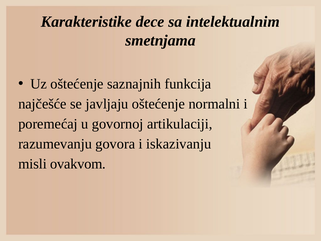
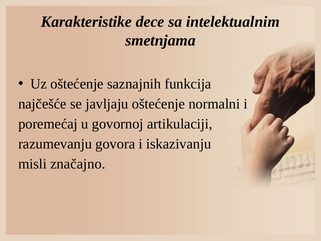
ovakvom: ovakvom -> značajno (78, 164)
